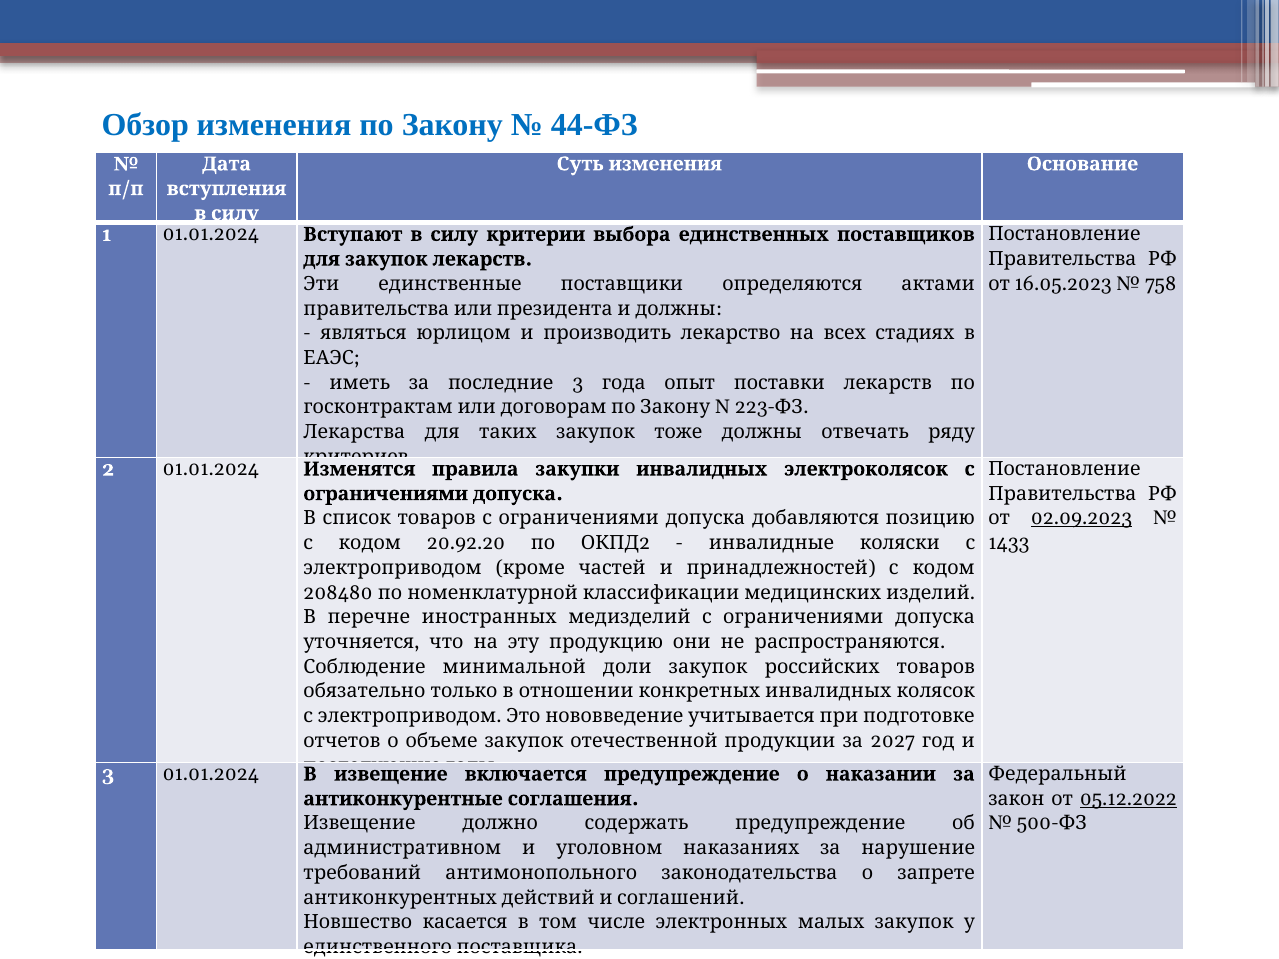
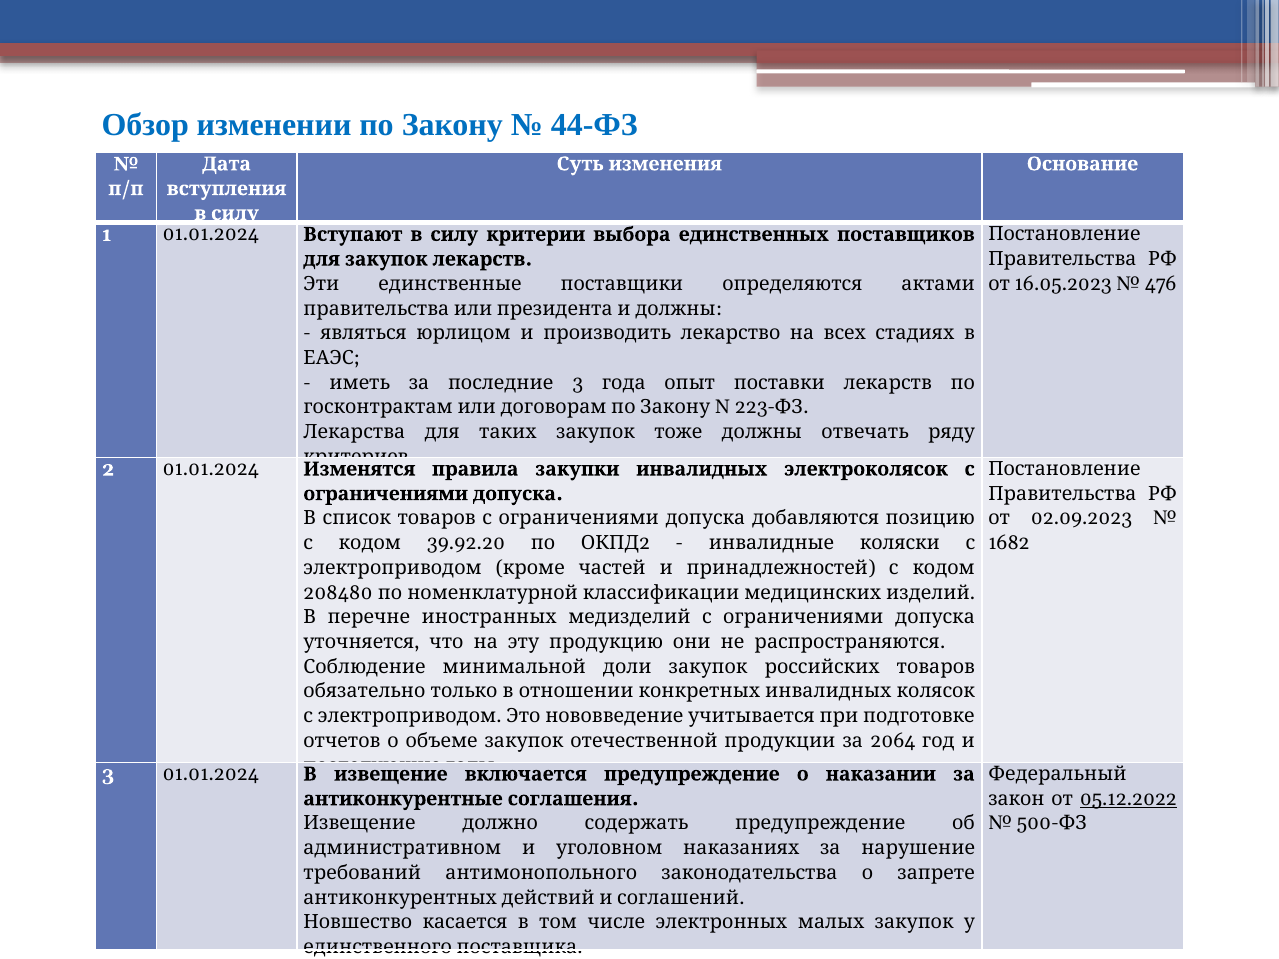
Обзор изменения: изменения -> изменении (274, 125)
758: 758 -> 476 (1161, 284)
02.09.2023 underline: present -> none (1081, 519)
20.92.20: 20.92.20 -> 39.92.20 (466, 543)
1433: 1433 -> 1682 (1009, 543)
2027: 2027 -> 2064 (893, 741)
